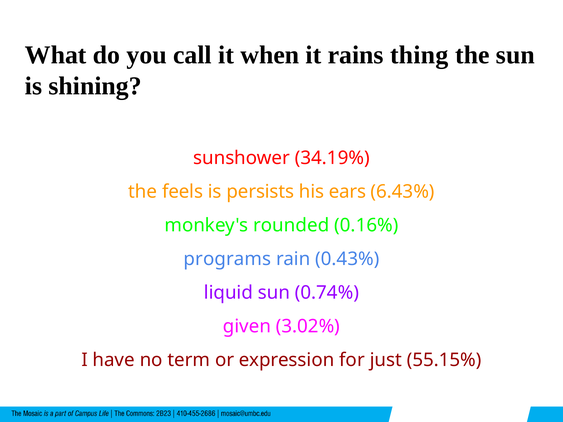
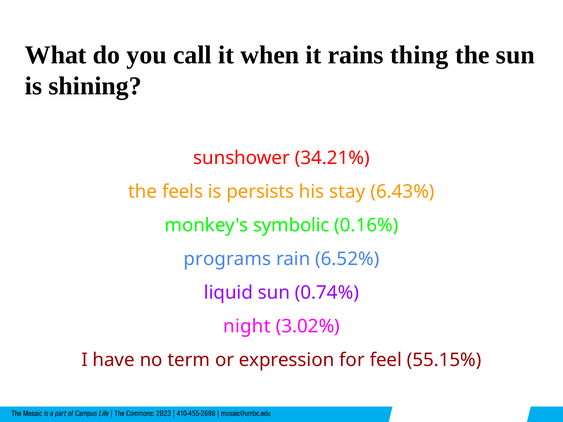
34.19%: 34.19% -> 34.21% (332, 158)
ears: ears -> stay (347, 192)
rounded: rounded -> symbolic (291, 225)
0.43%: 0.43% -> 6.52% (347, 259)
given: given -> night (247, 327)
just: just -> feel (386, 360)
